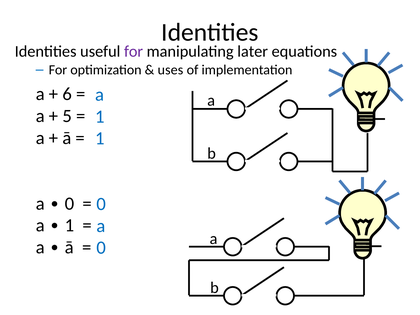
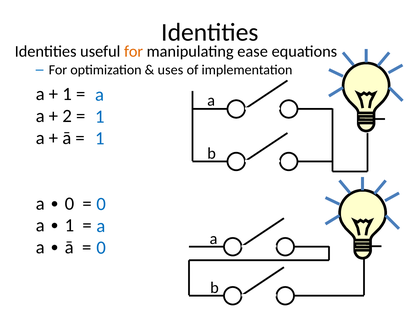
for colour: purple -> orange (134, 52)
later: later -> ease (253, 52)
6: 6 -> 1 (67, 94)
5: 5 -> 2 (67, 116)
